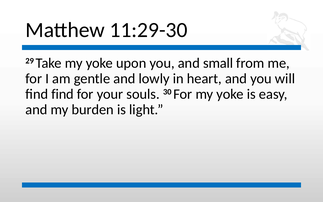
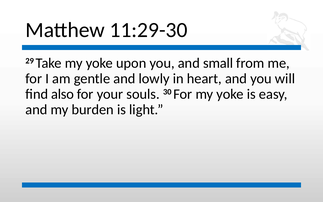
find find: find -> also (63, 94)
